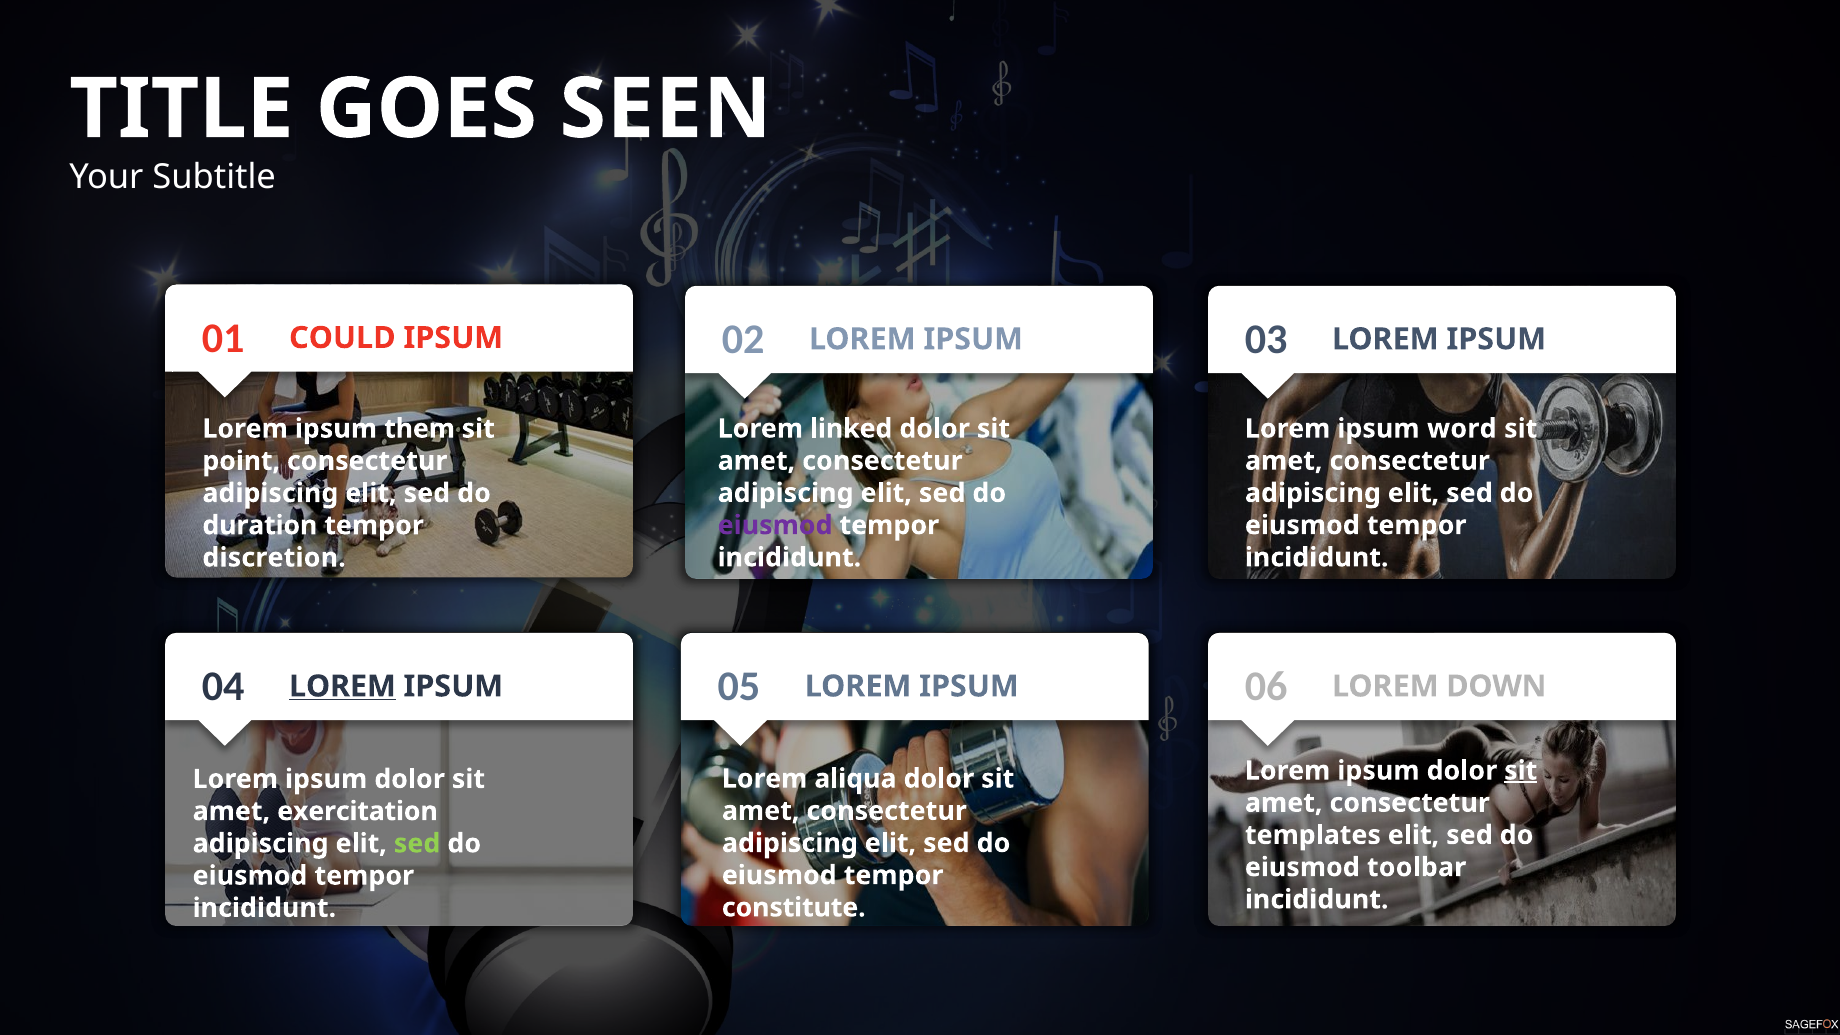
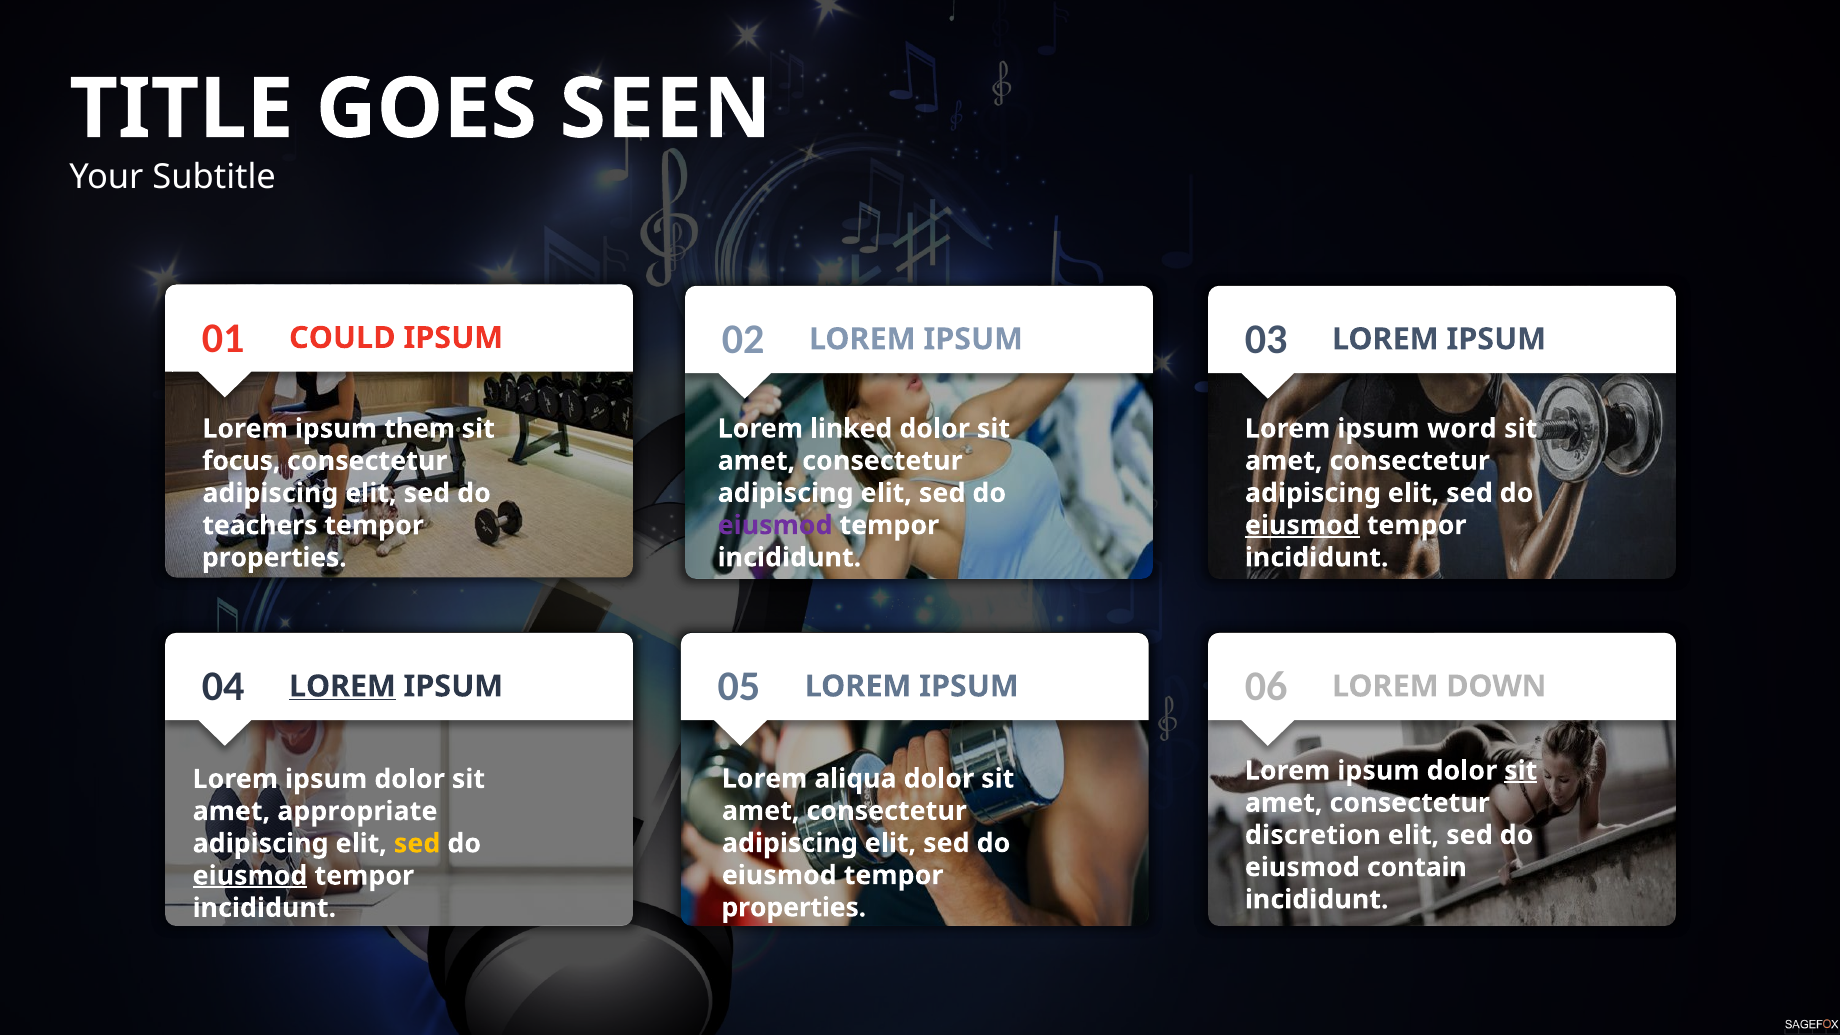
point: point -> focus (241, 461)
eiusmod underline: none -> present (1302, 525)
duration: duration -> teachers (260, 525)
discretion: discretion -> properties (274, 558)
exercitation: exercitation -> appropriate (357, 811)
templates: templates -> discretion (1313, 835)
sed colour: light green -> yellow (417, 844)
toolbar: toolbar -> contain (1417, 867)
eiusmod underline: none -> present (250, 876)
constitute: constitute -> properties (794, 908)
